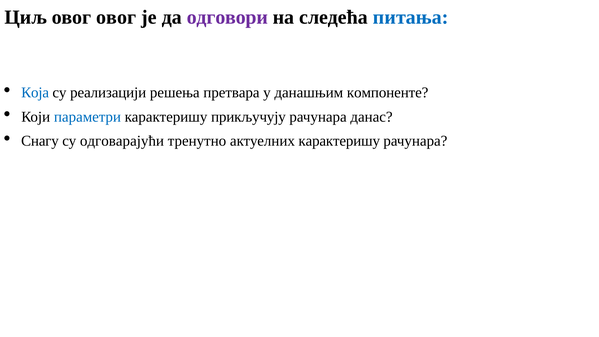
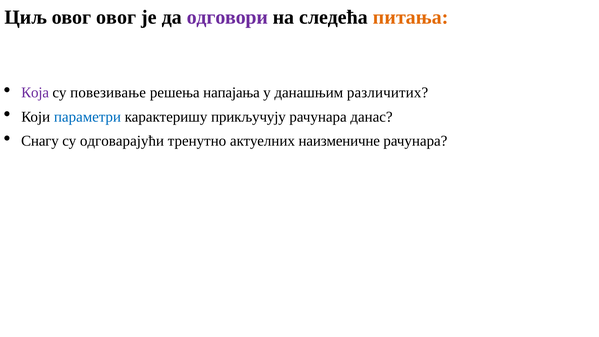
питања colour: blue -> orange (411, 17)
Која colour: blue -> purple (35, 93)
реализацији: реализацији -> повезивање (108, 93)
претвара: претвара -> напајања (231, 93)
компоненте: компоненте -> различитих (388, 93)
актуелних карактеришу: карактеришу -> наизменичне (339, 141)
